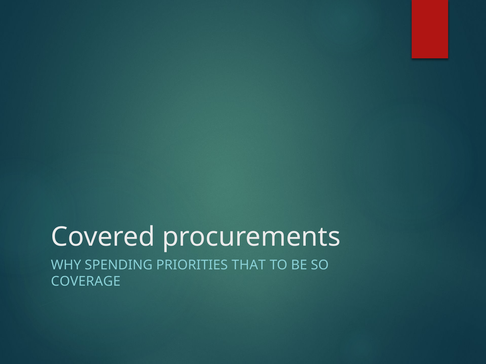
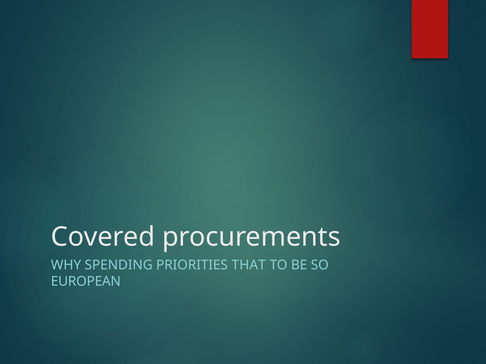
COVERAGE: COVERAGE -> EUROPEAN (86, 282)
